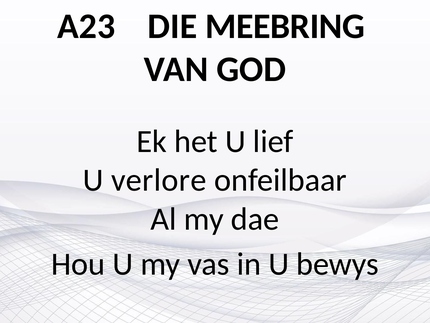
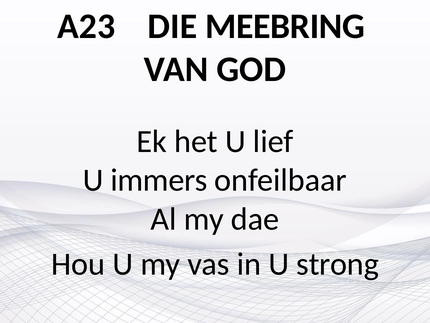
verlore: verlore -> immers (159, 180)
bewys: bewys -> strong (338, 264)
